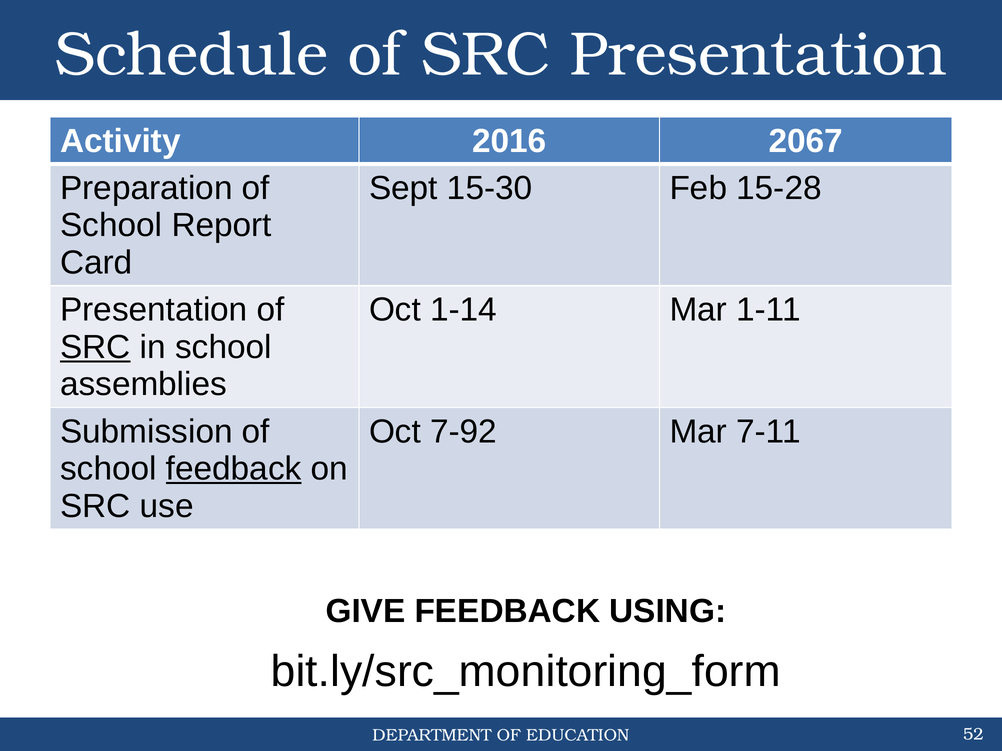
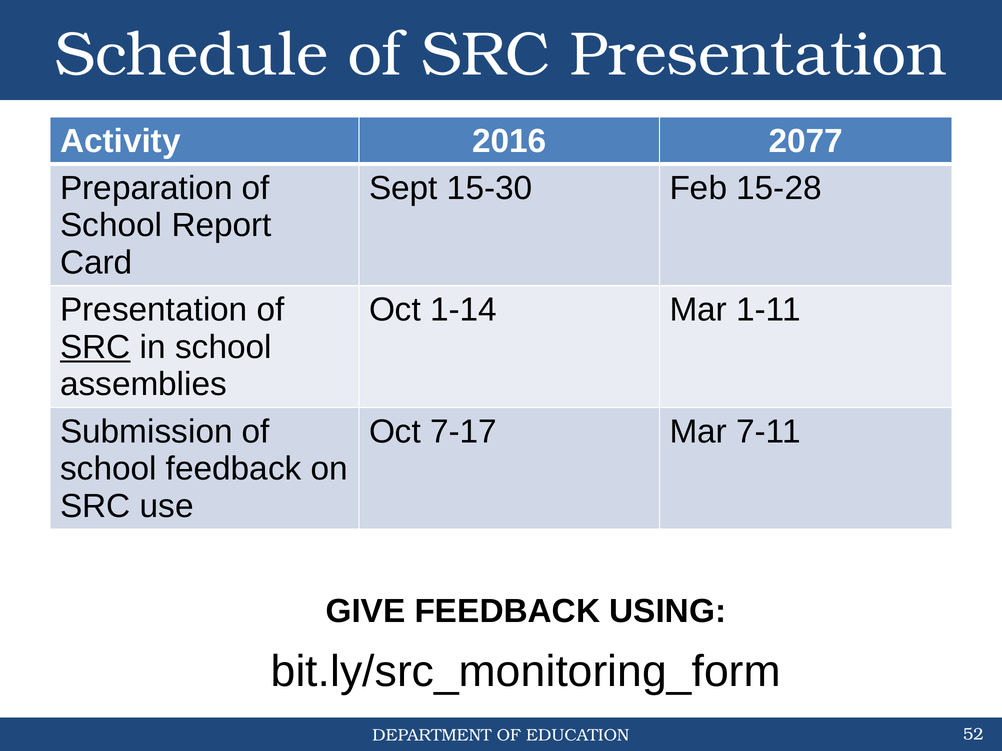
2067: 2067 -> 2077 (806, 141)
7-92: 7-92 -> 7-17 (464, 432)
feedback underline: present -> none (234, 469)
